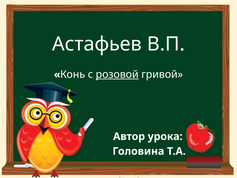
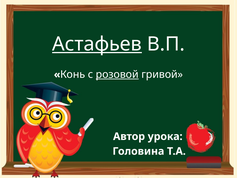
Астафьев underline: none -> present (97, 44)
